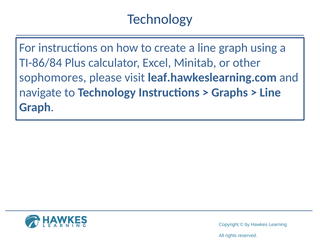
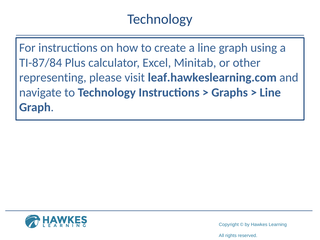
TI-86/84: TI-86/84 -> TI-87/84 (41, 63)
sophomores: sophomores -> representing (53, 78)
